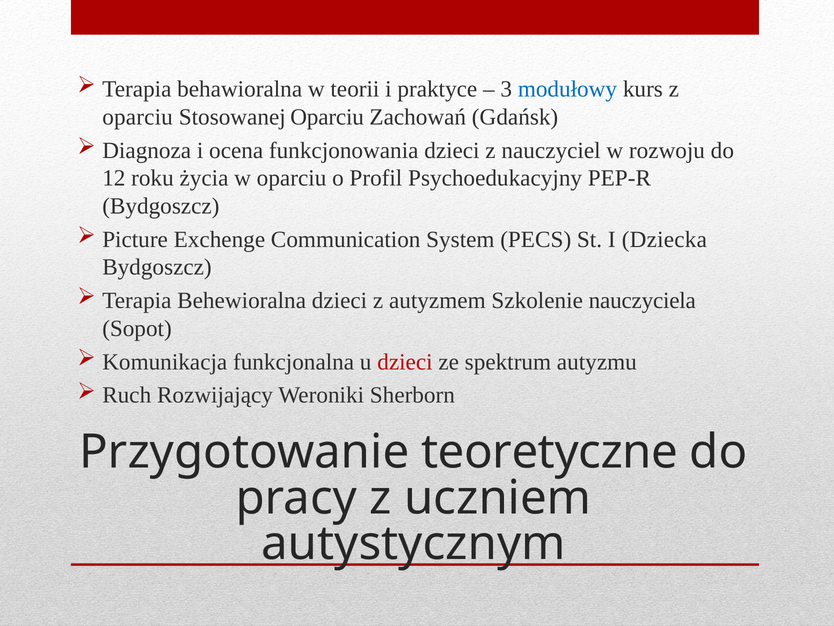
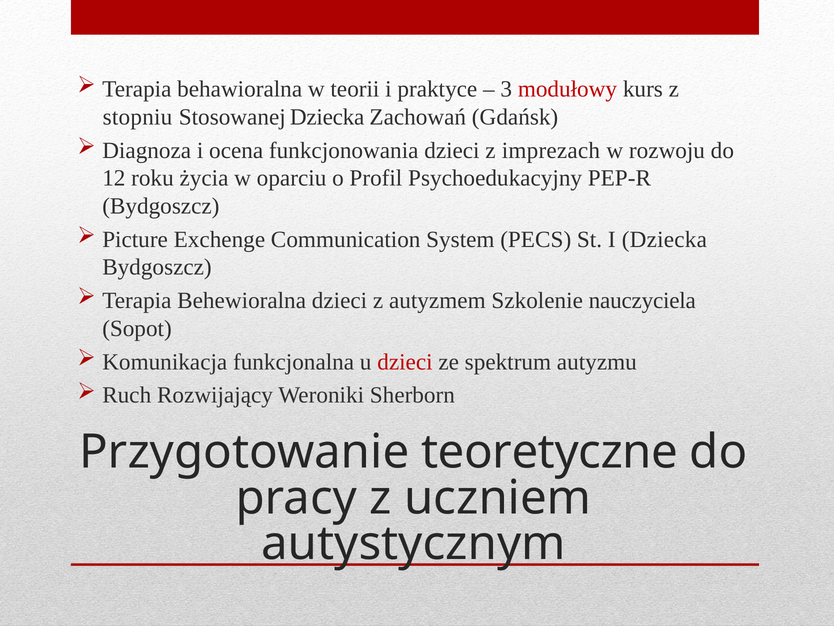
modułowy colour: blue -> red (567, 89)
oparciu: oparciu -> stopniu (138, 117)
Stosowanej Oparciu: Oparciu -> Dziecka (327, 117)
nauczyciel: nauczyciel -> imprezach (551, 150)
